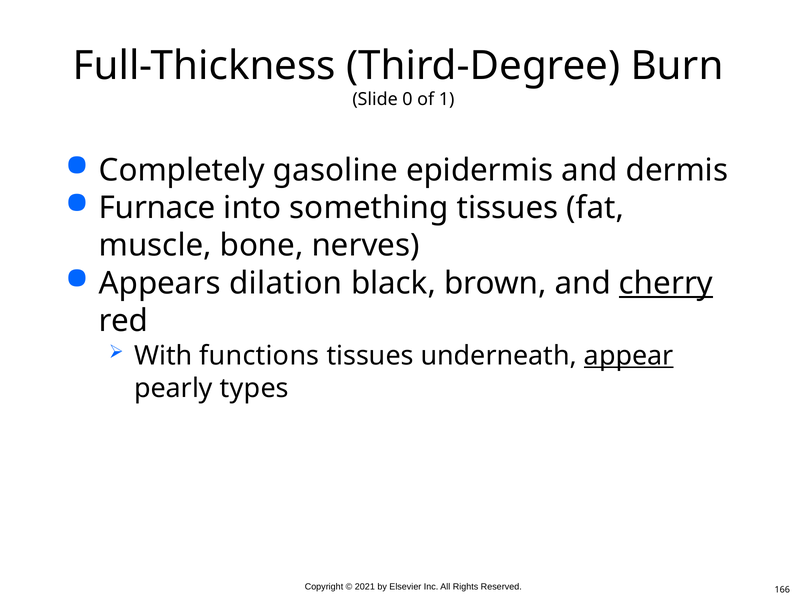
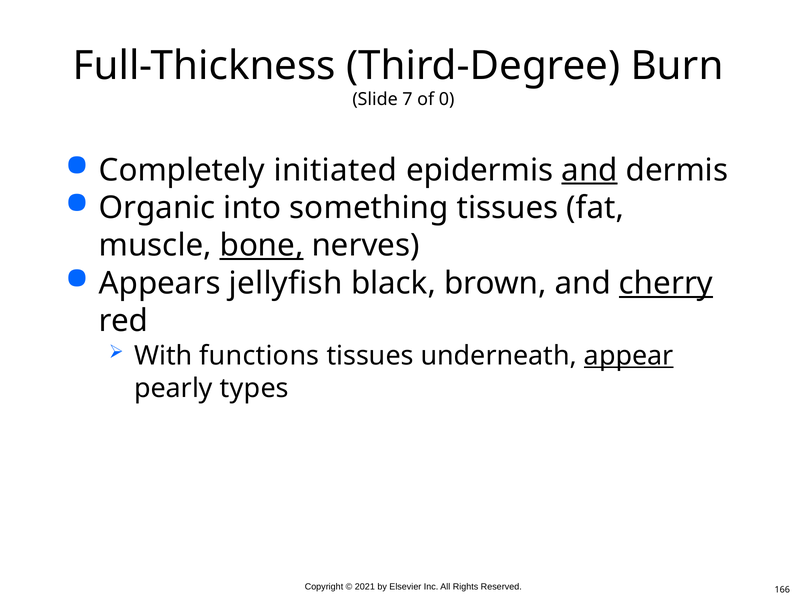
0: 0 -> 7 (407, 99)
1: 1 -> 0 (447, 99)
gasoline: gasoline -> initiated (335, 170)
and underline: none -> present (590, 170)
Furnace: Furnace -> Organic (157, 208)
bone underline: none -> present (262, 245)
dilation: dilation -> jellyfish (286, 283)
